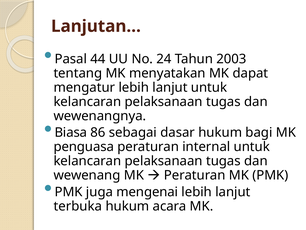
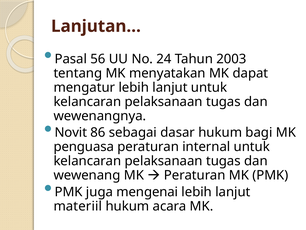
44: 44 -> 56 (98, 59)
Biasa: Biasa -> Novit (71, 132)
terbuka: terbuka -> materiil (78, 206)
